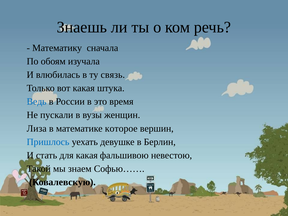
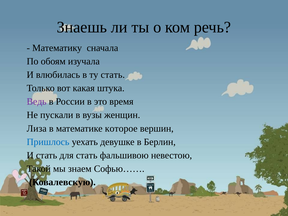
ту связь: связь -> стать (113, 75)
Ведь colour: blue -> purple (37, 102)
для какая: какая -> стать (87, 155)
